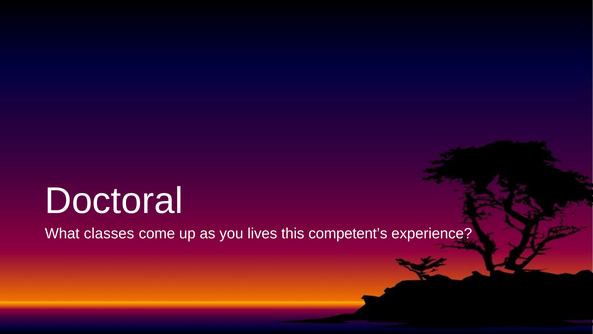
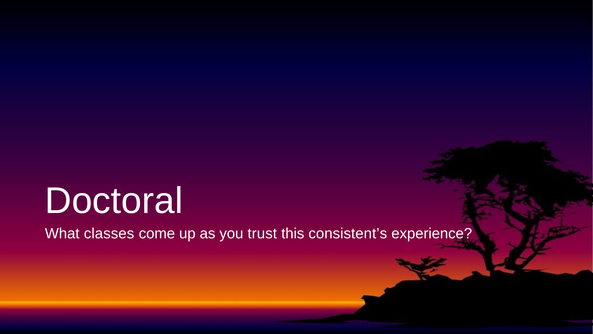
lives: lives -> trust (262, 233)
competent’s: competent’s -> consistent’s (348, 233)
